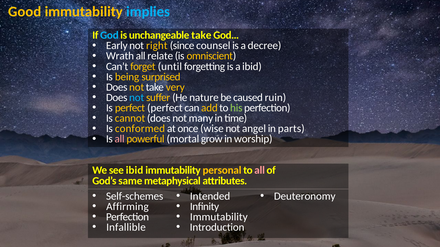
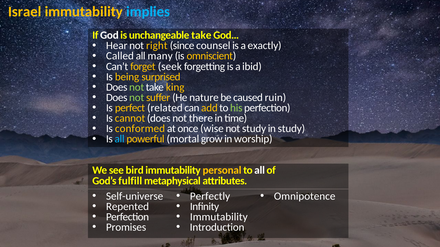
Good: Good -> Israel (25, 12)
God colour: light blue -> white (109, 35)
Early: Early -> Hear (117, 46)
decree: decree -> exactly (265, 46)
Wrath: Wrath -> Called (120, 56)
relate: relate -> many (160, 56)
until: until -> seek (170, 67)
not colour: yellow -> light green (137, 87)
very: very -> king (175, 87)
not colour: light blue -> light green (137, 98)
perfect perfect: perfect -> related (165, 108)
many: many -> there (201, 119)
not angel: angel -> study (254, 129)
in parts: parts -> study (291, 129)
all colour: pink -> light blue (120, 139)
see ibid: ibid -> bird (135, 171)
all colour: pink -> white (260, 171)
same: same -> fulfill (130, 181)
Self-schemes: Self-schemes -> Self-universe (135, 196)
Intended: Intended -> Perfectly (210, 196)
Deuteronomy: Deuteronomy -> Omnipotence (305, 196)
Affirming: Affirming -> Repented (128, 207)
Infallible: Infallible -> Promises (126, 228)
